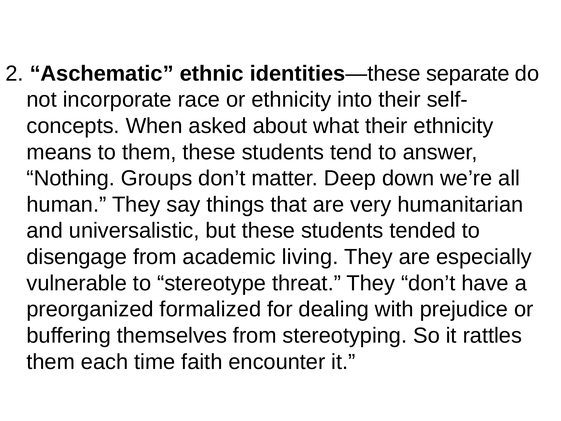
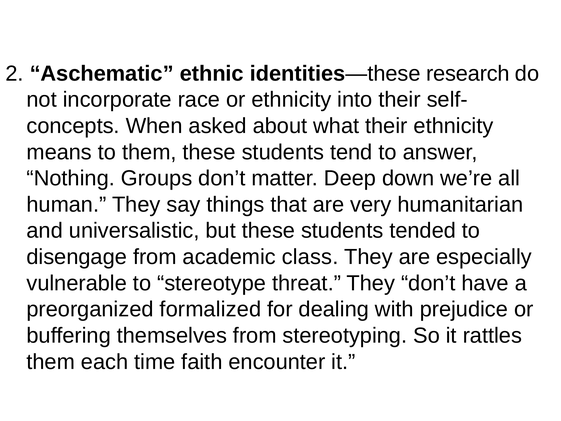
separate: separate -> research (468, 73)
living: living -> class (310, 257)
